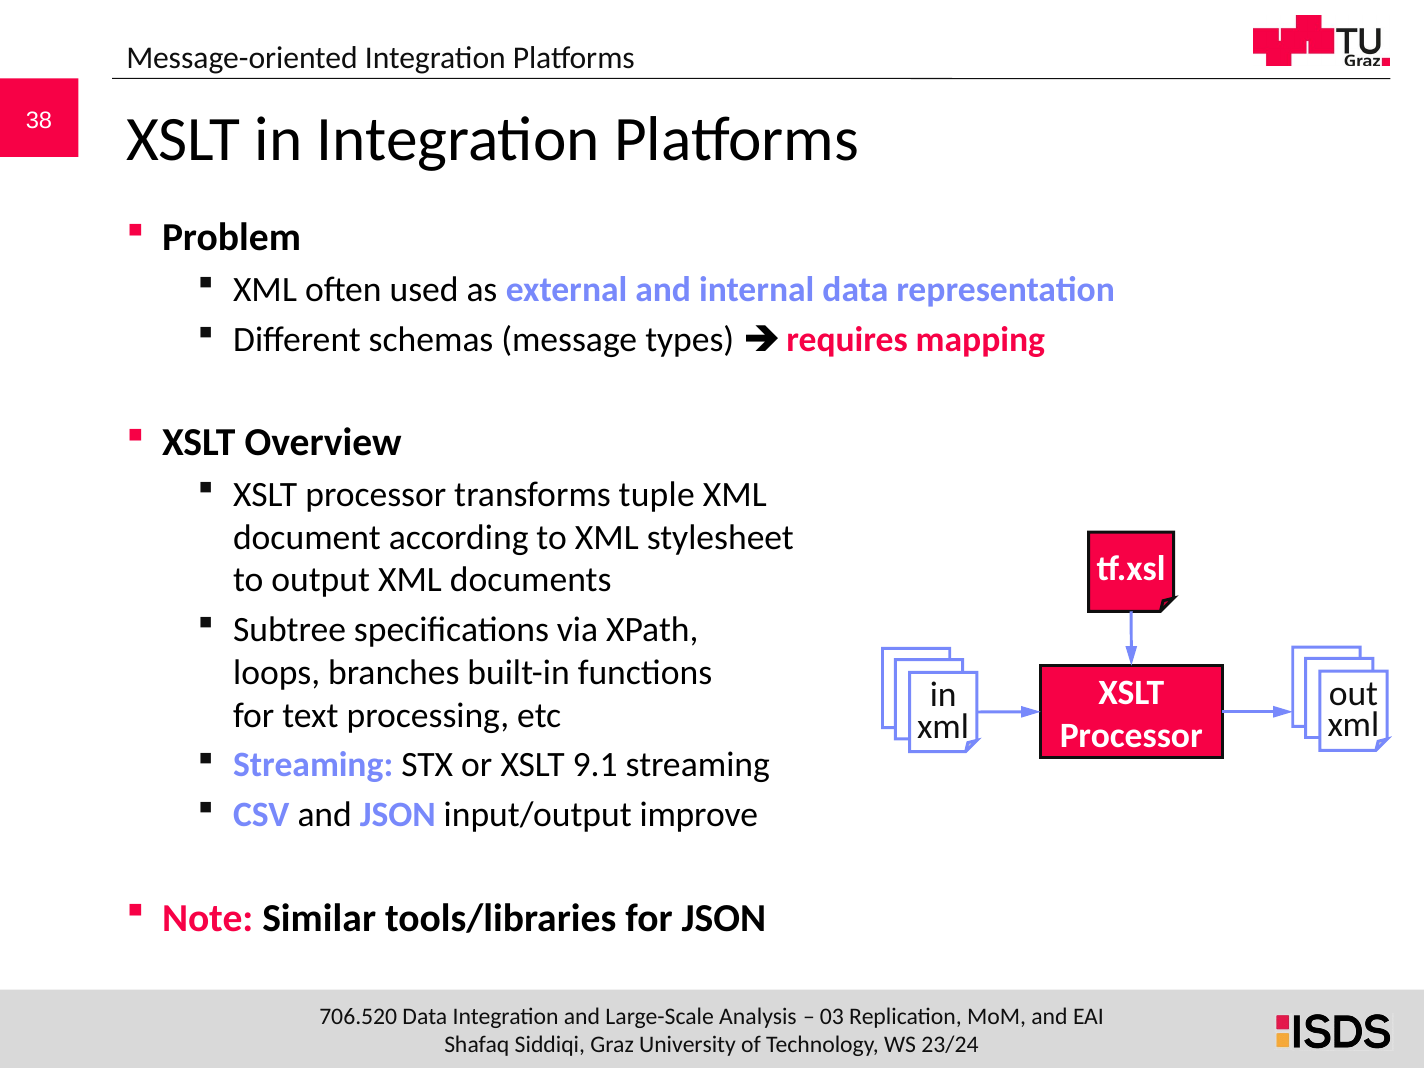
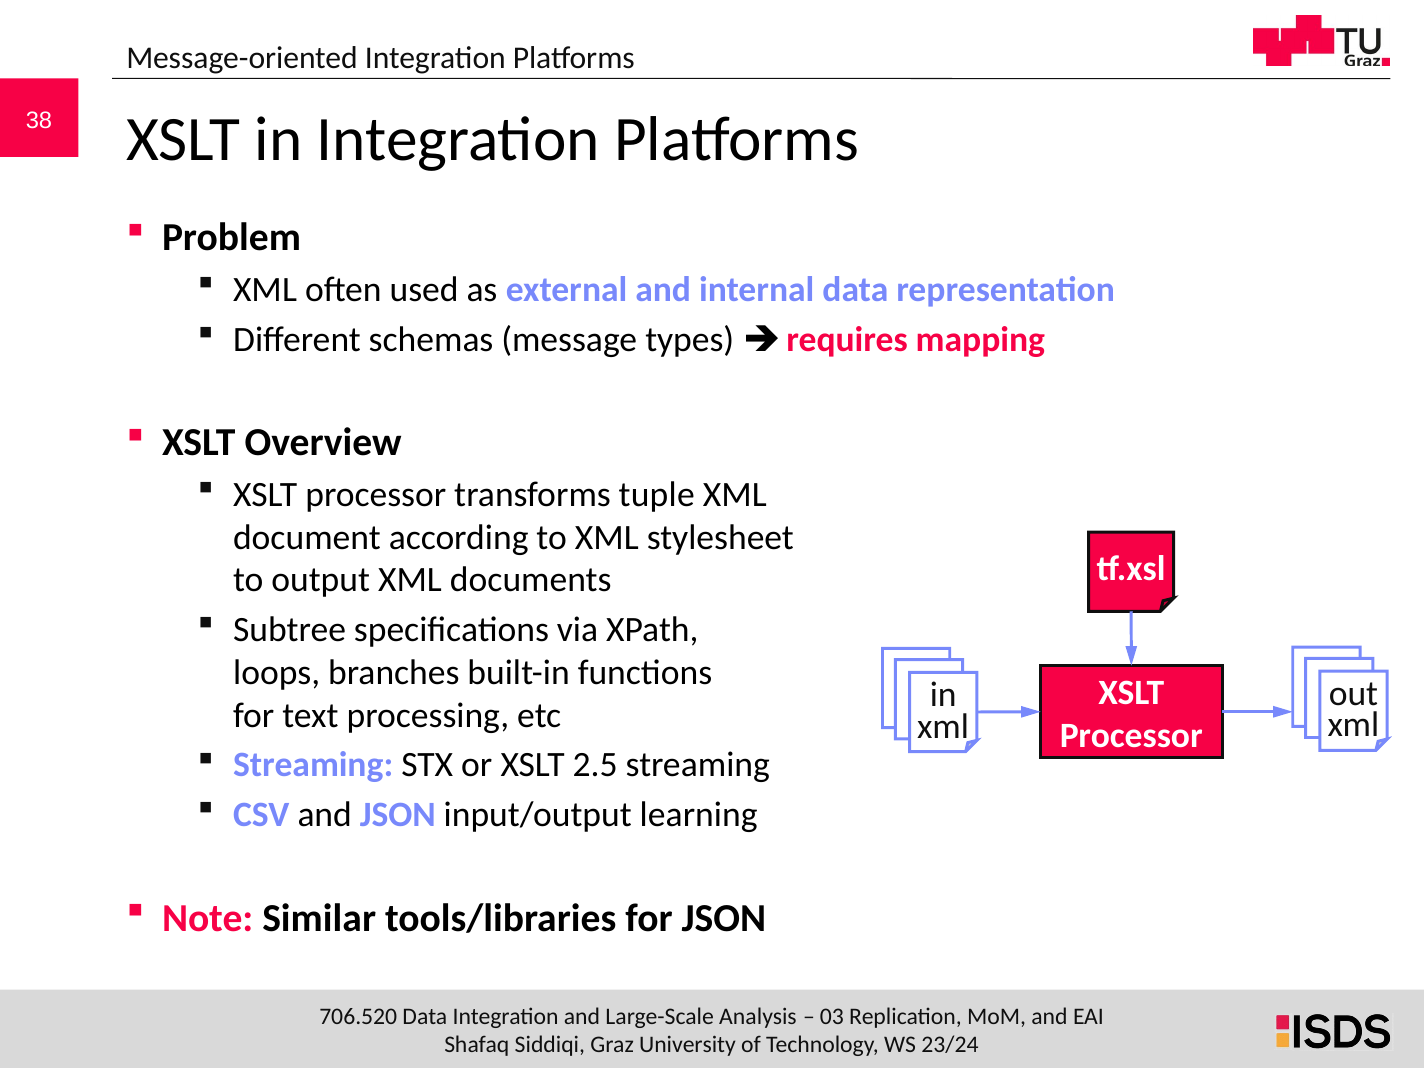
9.1: 9.1 -> 2.5 (595, 765)
improve: improve -> learning (699, 815)
